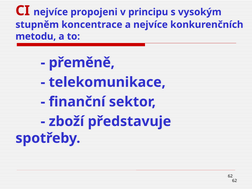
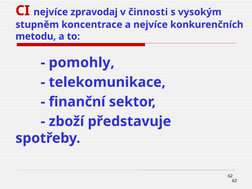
propojeni: propojeni -> zpravodaj (94, 12)
principu: principu -> činnosti (148, 12)
přeměně: přeměně -> pomohly (82, 63)
